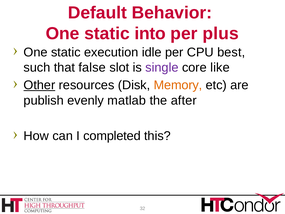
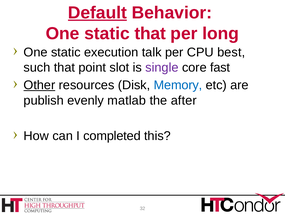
Default underline: none -> present (97, 13)
static into: into -> that (150, 34)
plus: plus -> long (221, 34)
idle: idle -> talk (152, 52)
false: false -> point (92, 67)
like: like -> fast (220, 67)
Memory colour: orange -> blue (178, 85)
